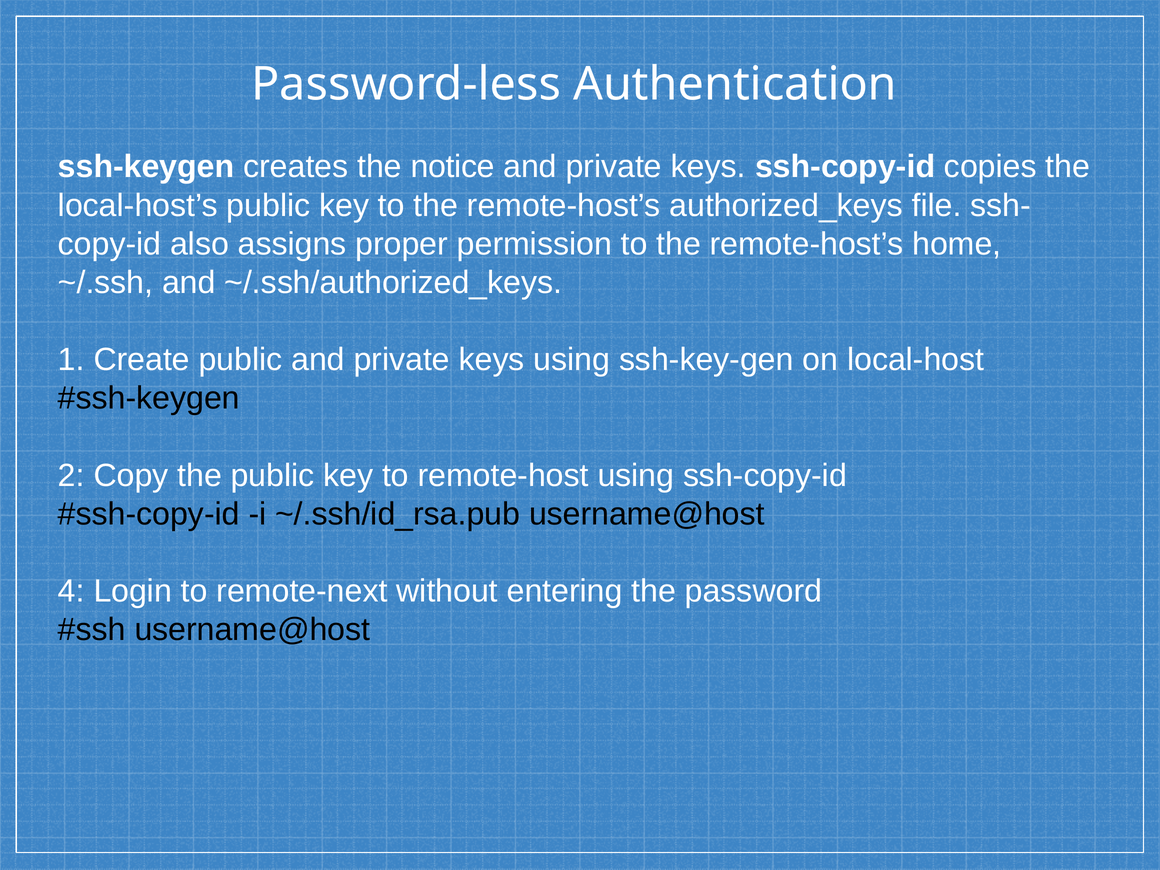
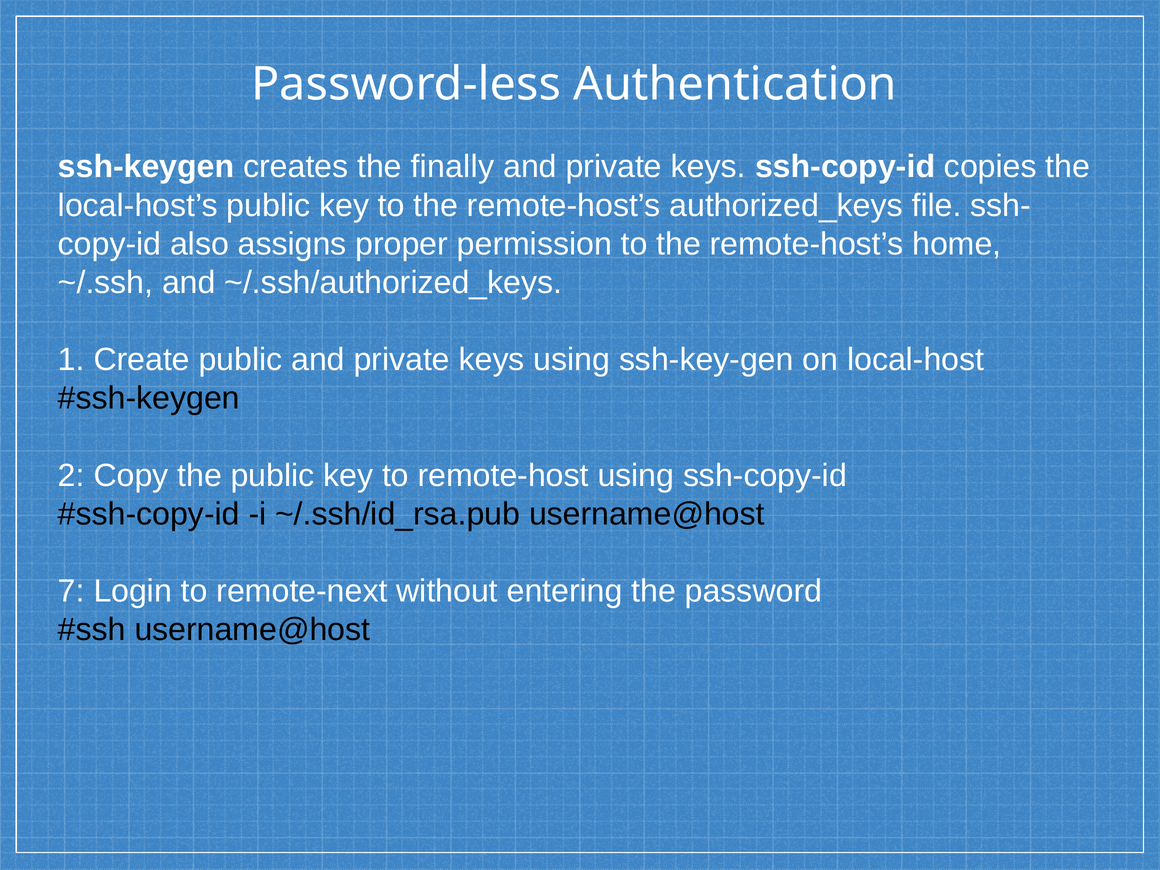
notice: notice -> finally (452, 167)
4: 4 -> 7 (71, 591)
